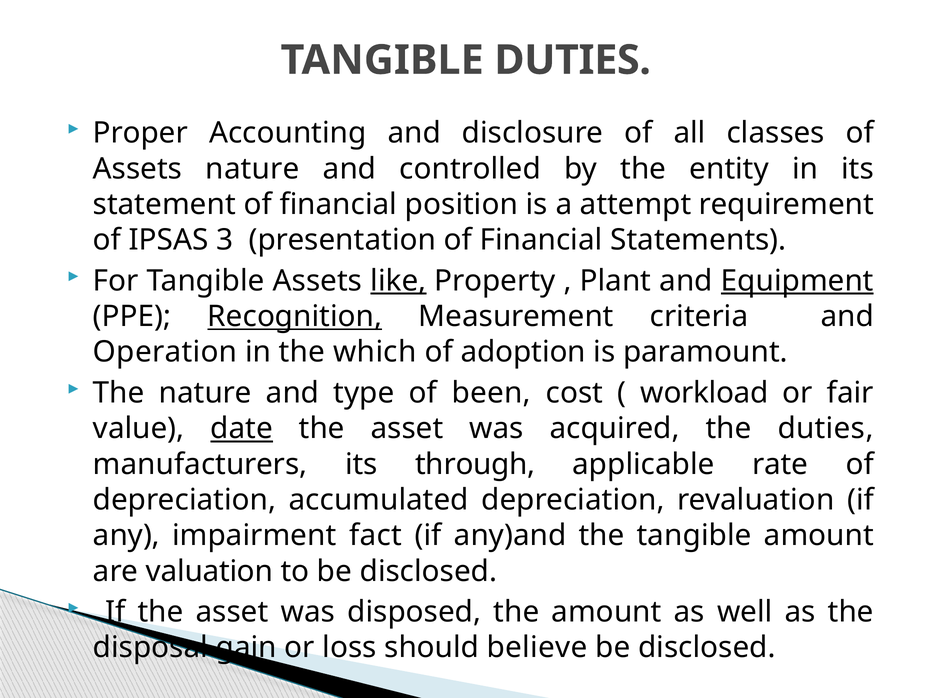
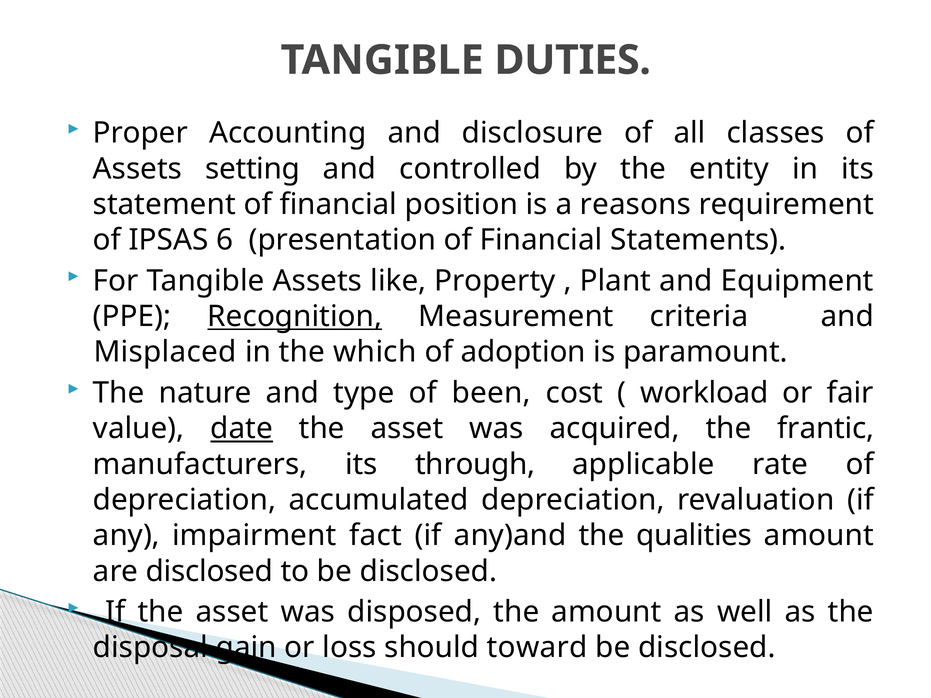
Assets nature: nature -> setting (253, 169)
attempt: attempt -> reasons (636, 204)
3: 3 -> 6 (225, 240)
like underline: present -> none (398, 281)
Equipment underline: present -> none (797, 281)
Operation: Operation -> Misplaced (165, 352)
the duties: duties -> frantic (826, 429)
the tangible: tangible -> qualities (694, 536)
are valuation: valuation -> disclosed (209, 571)
believe: believe -> toward (537, 648)
